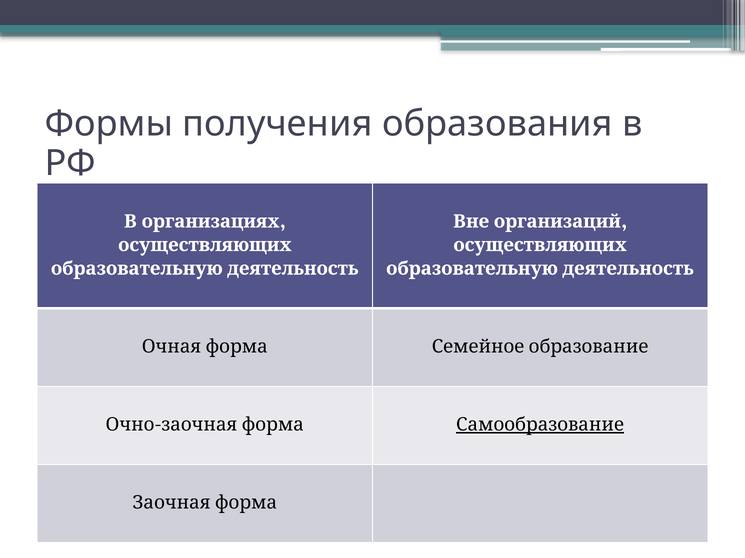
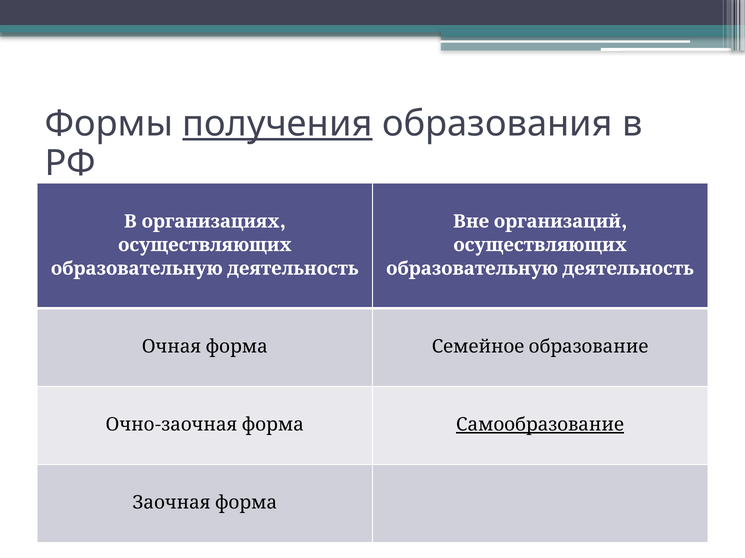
получения underline: none -> present (278, 124)
